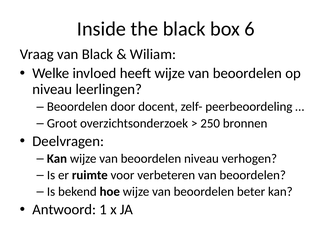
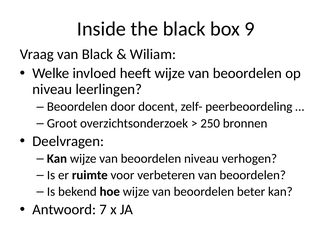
6: 6 -> 9 (250, 29)
1: 1 -> 7 (103, 210)
